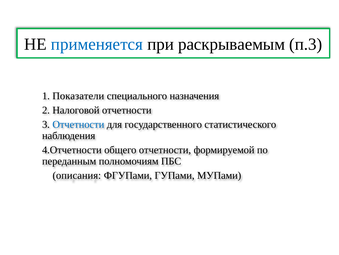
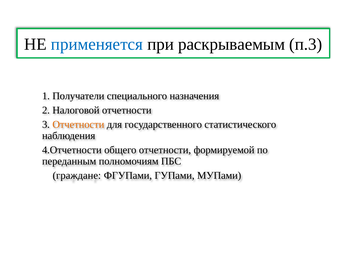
Показатели: Показатели -> Получатели (78, 96)
Отчетности colour: blue -> orange (78, 124)
описания: описания -> граждане (77, 175)
